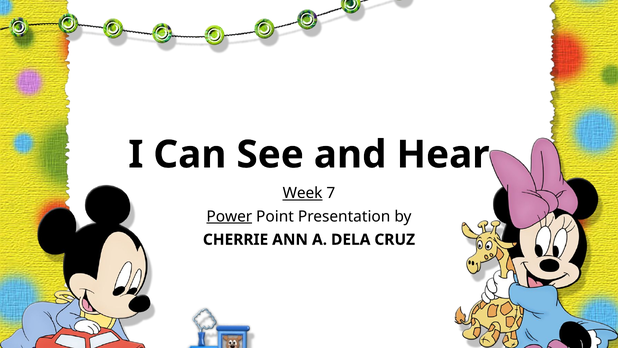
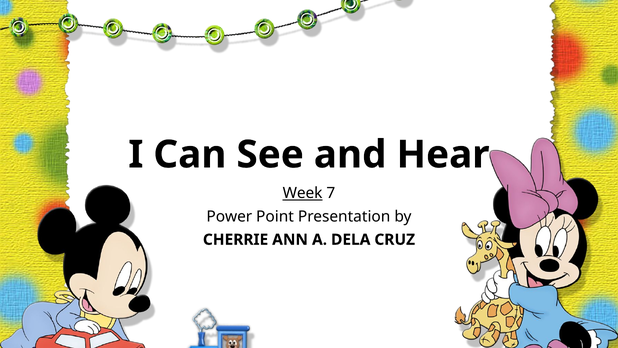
Power underline: present -> none (229, 216)
